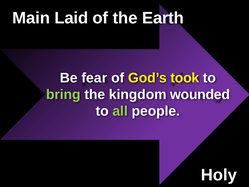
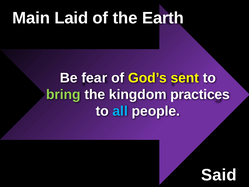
took: took -> sent (185, 78)
wounded: wounded -> practices (200, 94)
all colour: light green -> light blue (120, 111)
Holy: Holy -> Said (219, 175)
